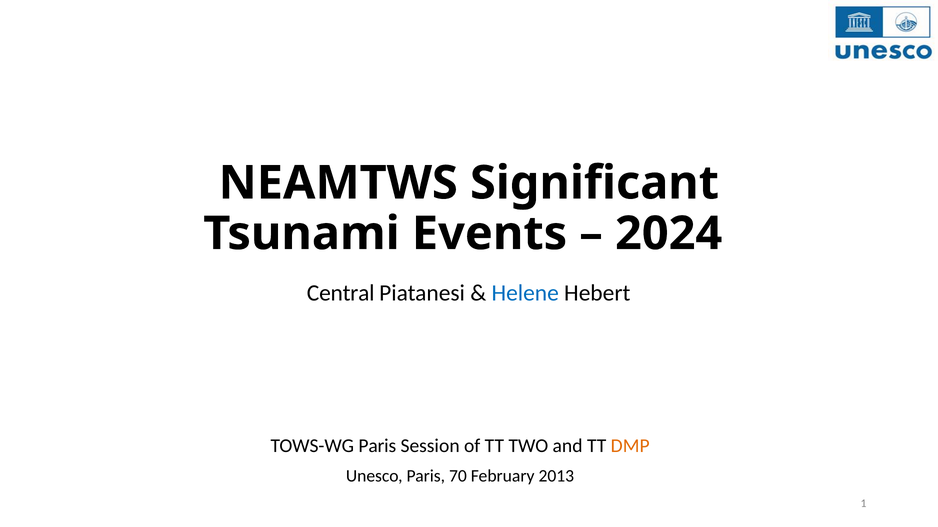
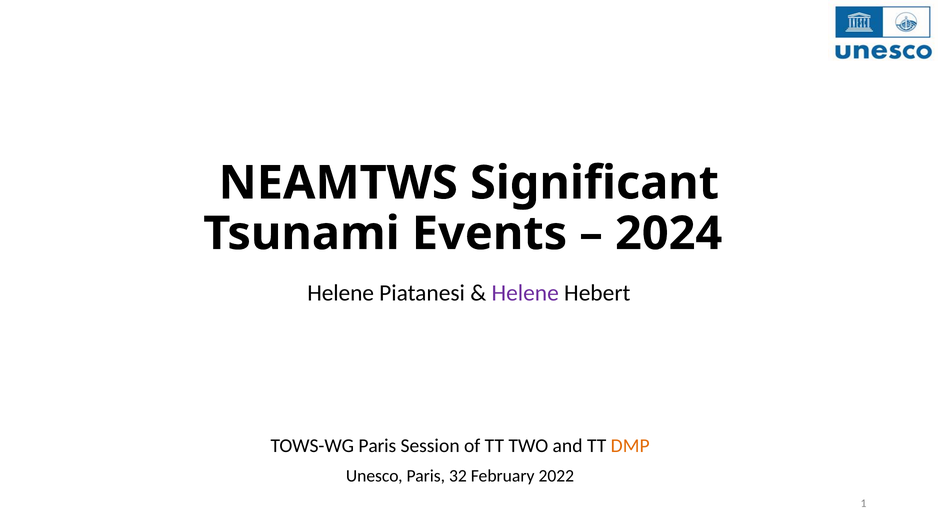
Central: Central -> Helene (341, 293)
Helene colour: blue -> purple (525, 293)
70: 70 -> 32 (458, 476)
2013: 2013 -> 2022 (556, 476)
